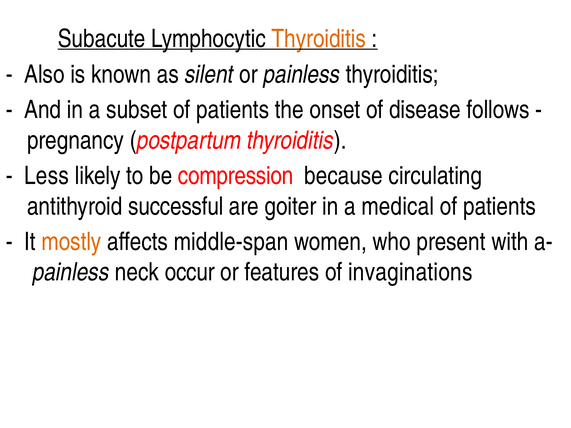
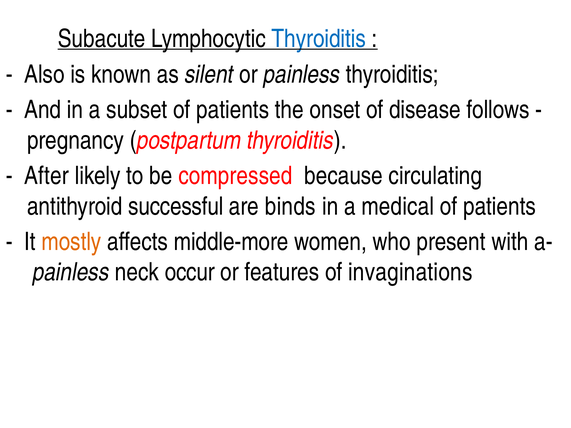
Thyroiditis colour: orange -> blue (319, 39)
Less: Less -> After (47, 176)
compression: compression -> compressed (235, 176)
goiter: goiter -> binds (290, 206)
middle-span: middle-span -> middle-more (231, 242)
